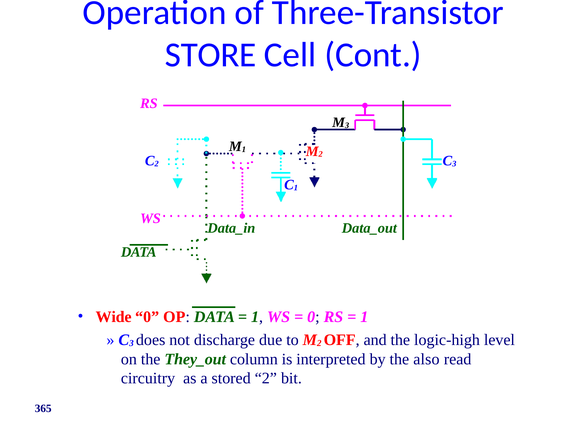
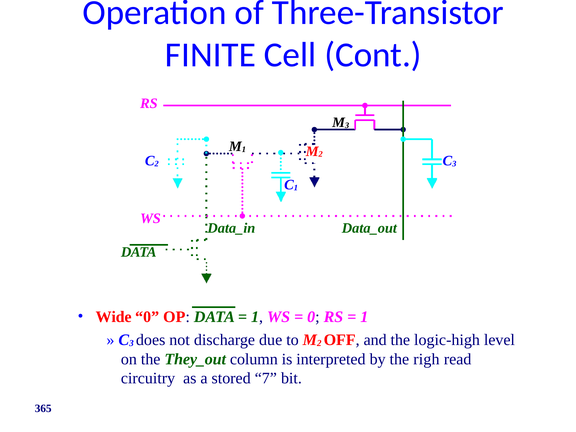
STORE: STORE -> FINITE (210, 55)
also: also -> righ (426, 359)
stored 2: 2 -> 7 (266, 378)
